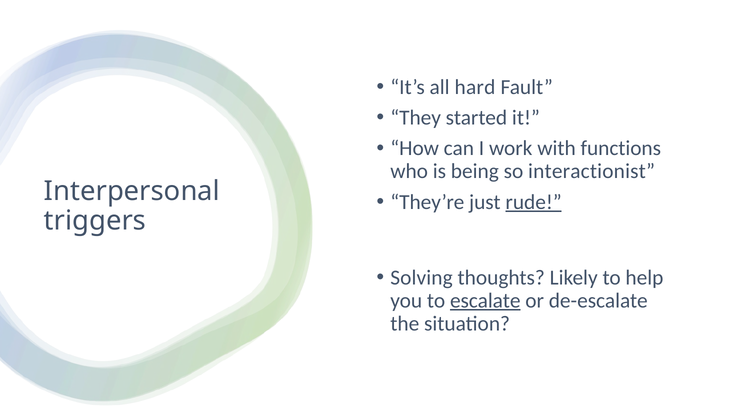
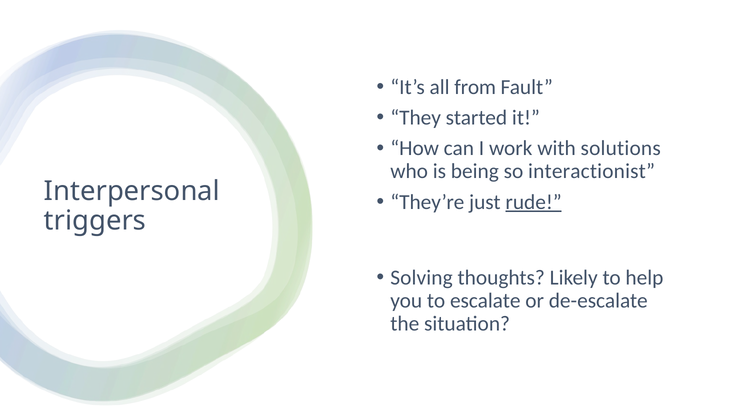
hard: hard -> from (475, 87)
functions: functions -> solutions (621, 148)
escalate underline: present -> none (485, 301)
